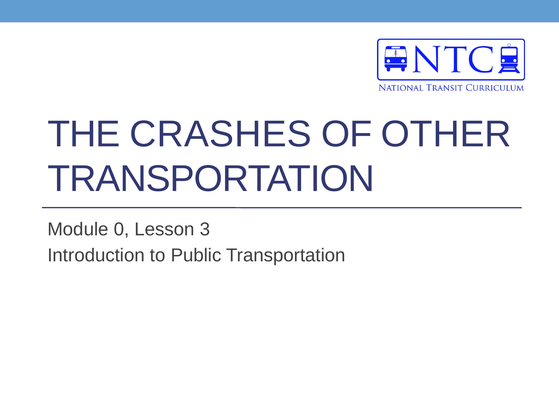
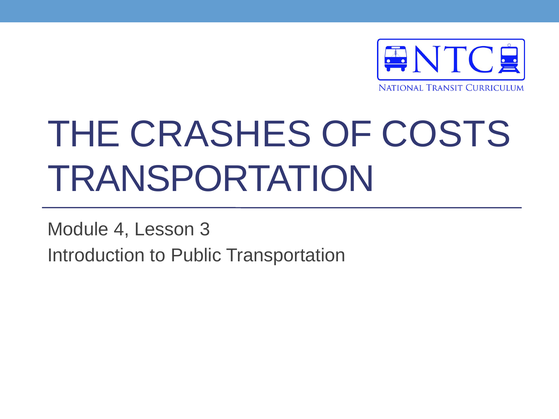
OTHER: OTHER -> COSTS (446, 134)
0: 0 -> 4 (122, 230)
